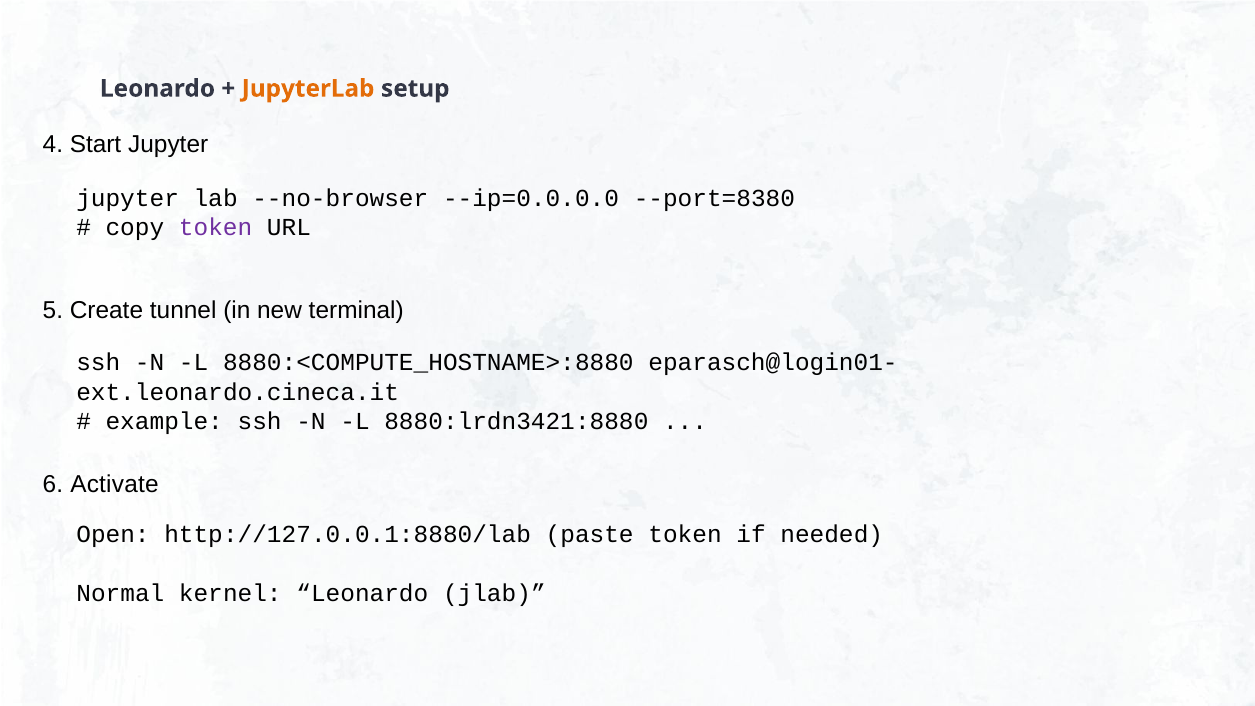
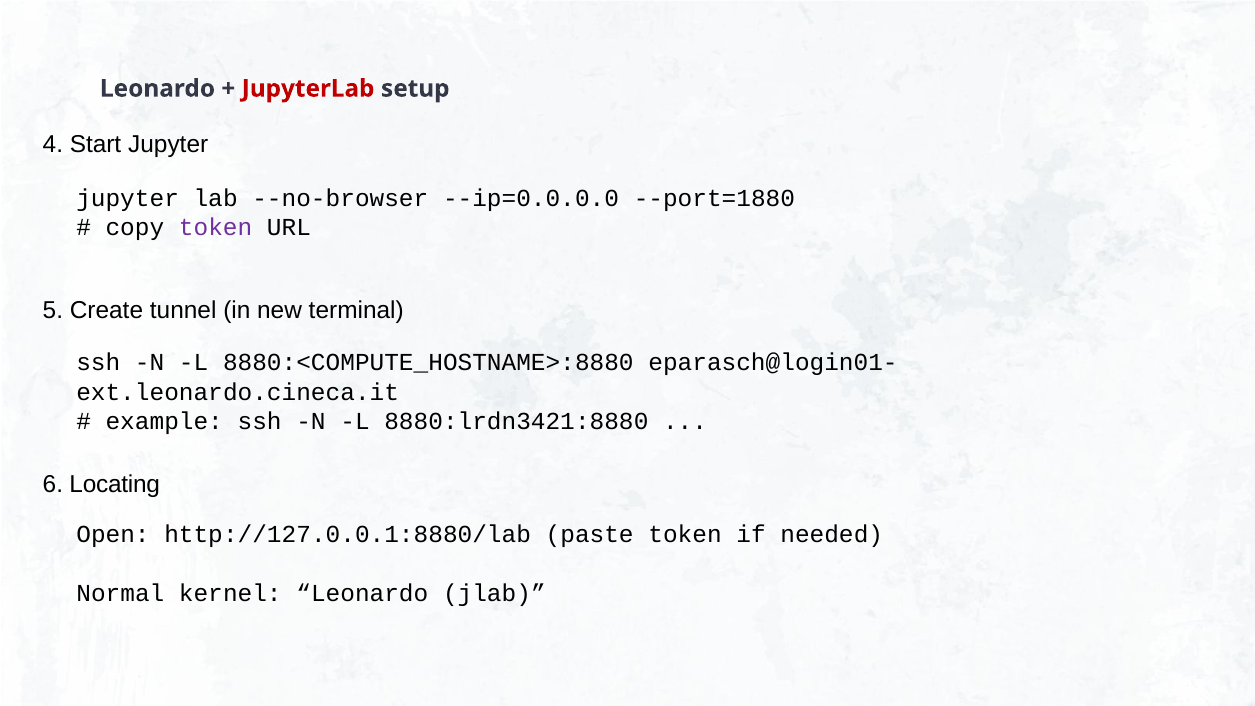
JupyterLab colour: orange -> red (308, 89)
--port=8380: --port=8380 -> --port=1880 (714, 198)
Activate: Activate -> Locating (115, 485)
